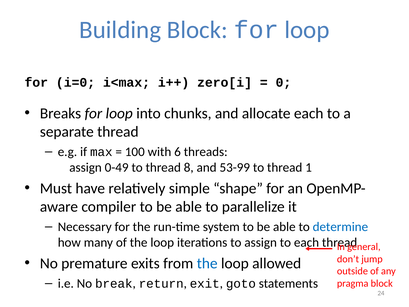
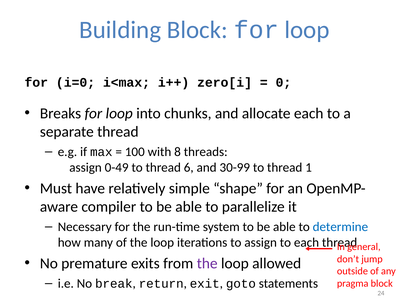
6: 6 -> 8 (178, 152)
8: 8 -> 6 (189, 167)
53-99: 53-99 -> 30-99 (235, 167)
the colour: blue -> purple (207, 263)
